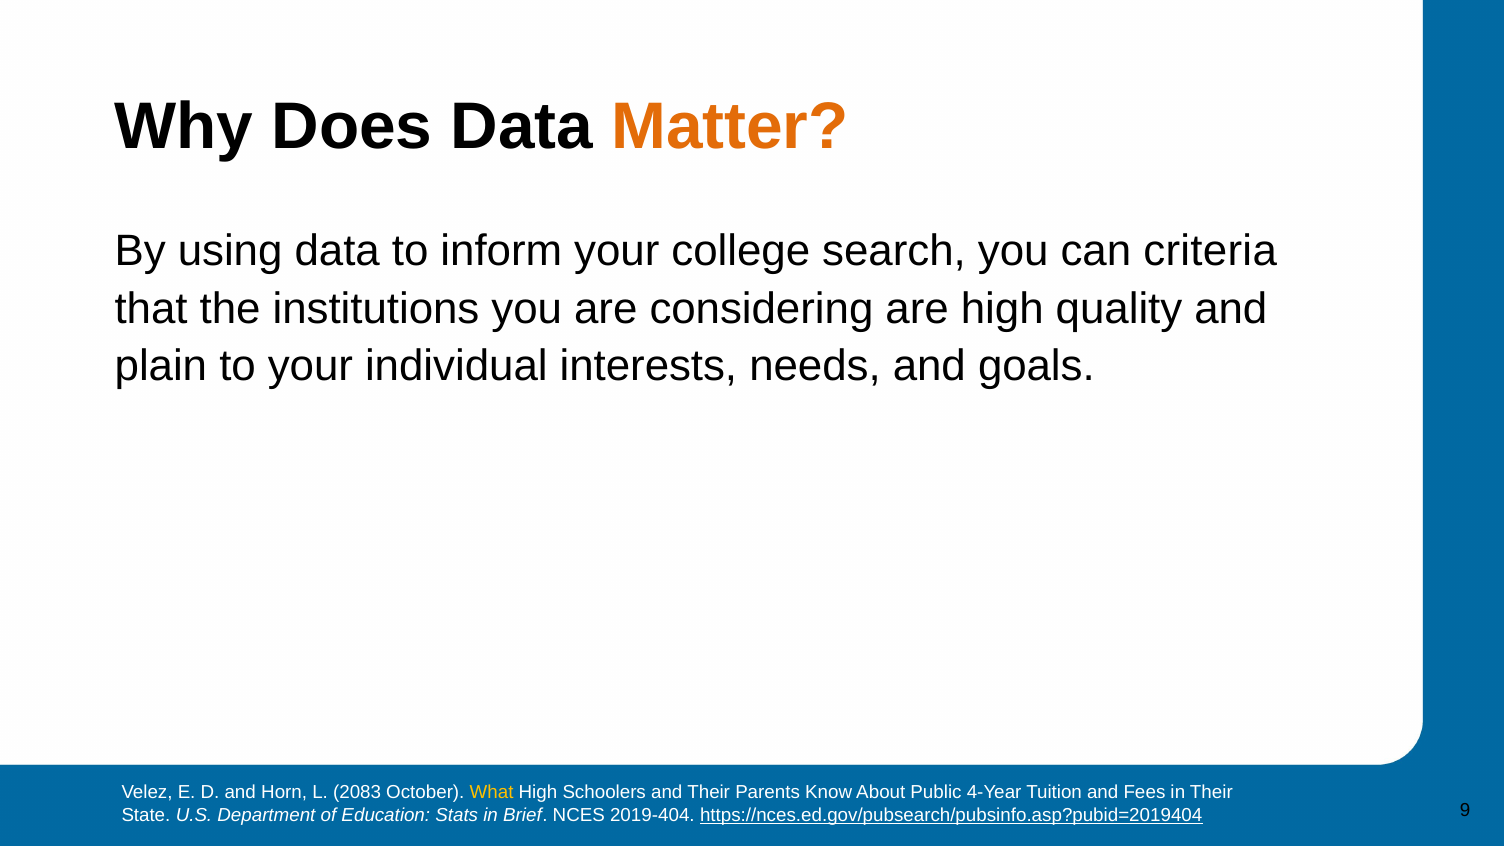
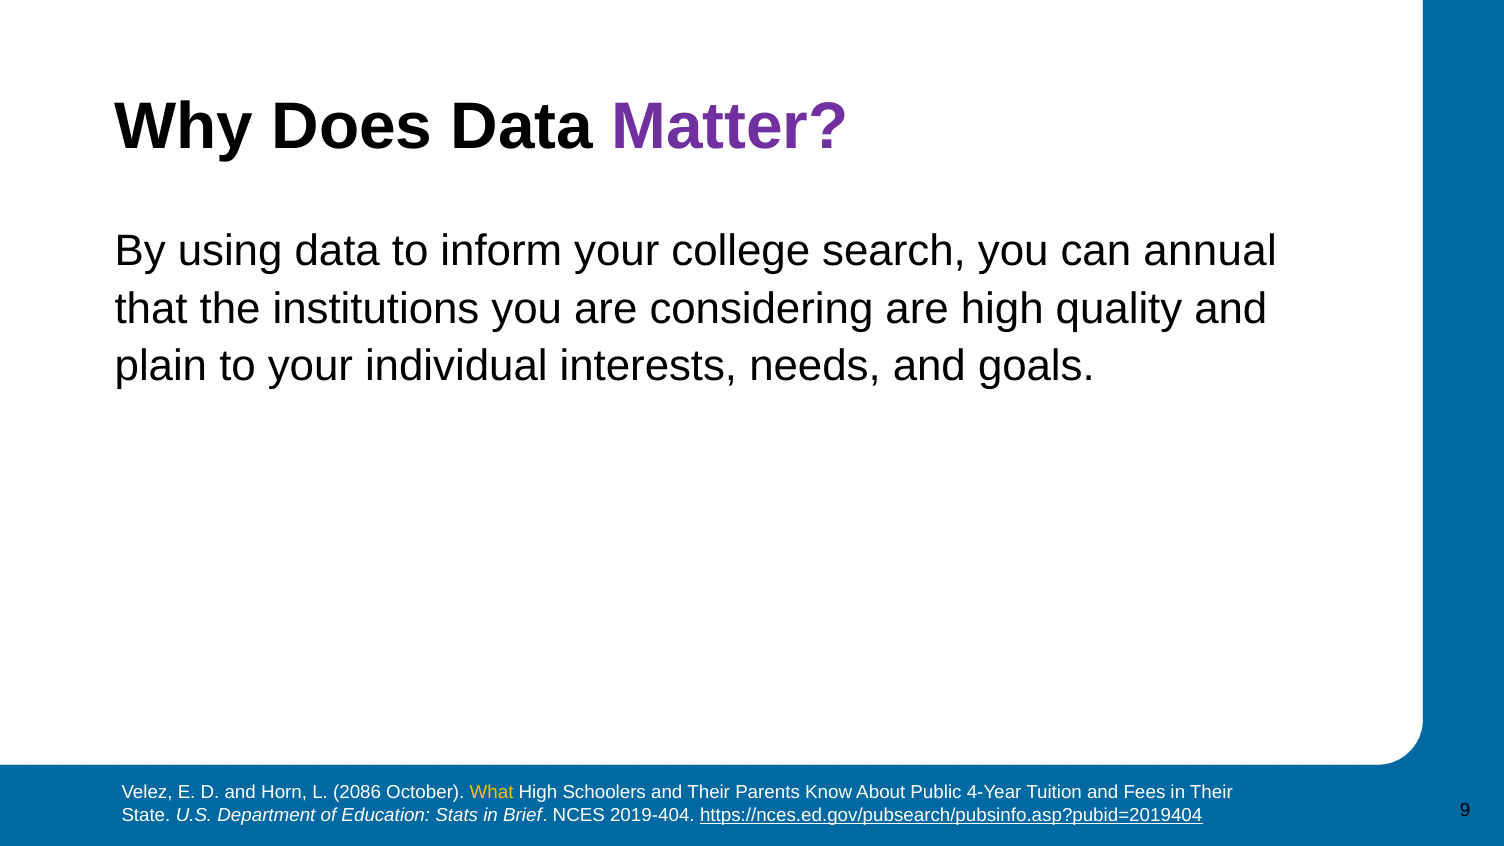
Matter colour: orange -> purple (730, 126)
criteria: criteria -> annual (1210, 251)
2083: 2083 -> 2086 (357, 793)
